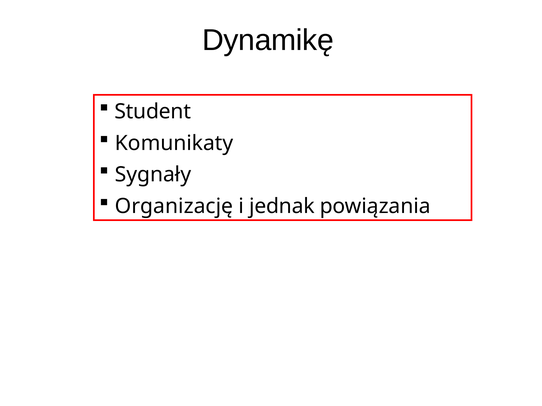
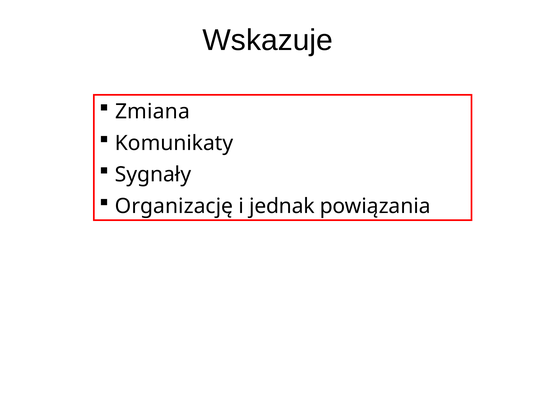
Dynamikę: Dynamikę -> Wskazuje (268, 40)
Student: Student -> Zmiana (153, 112)
